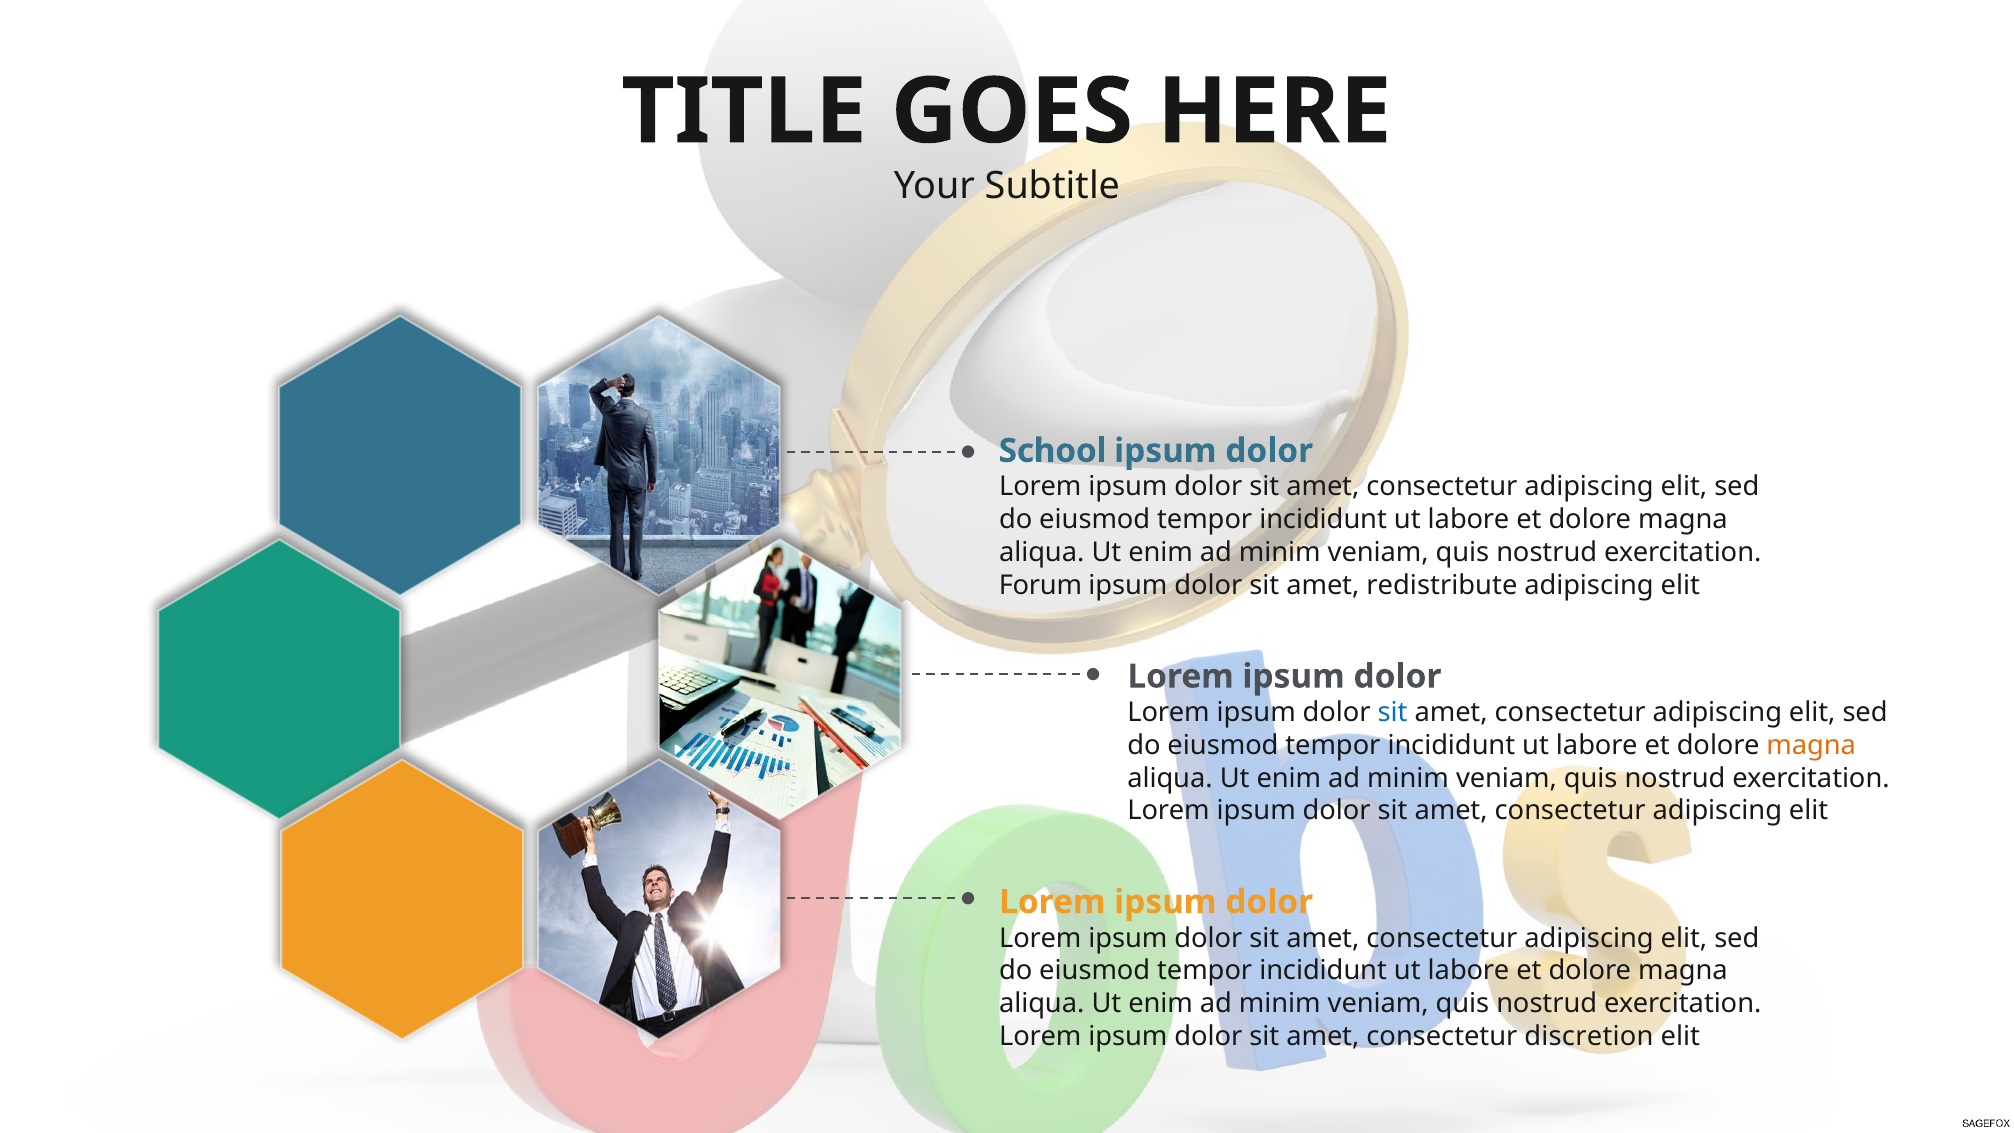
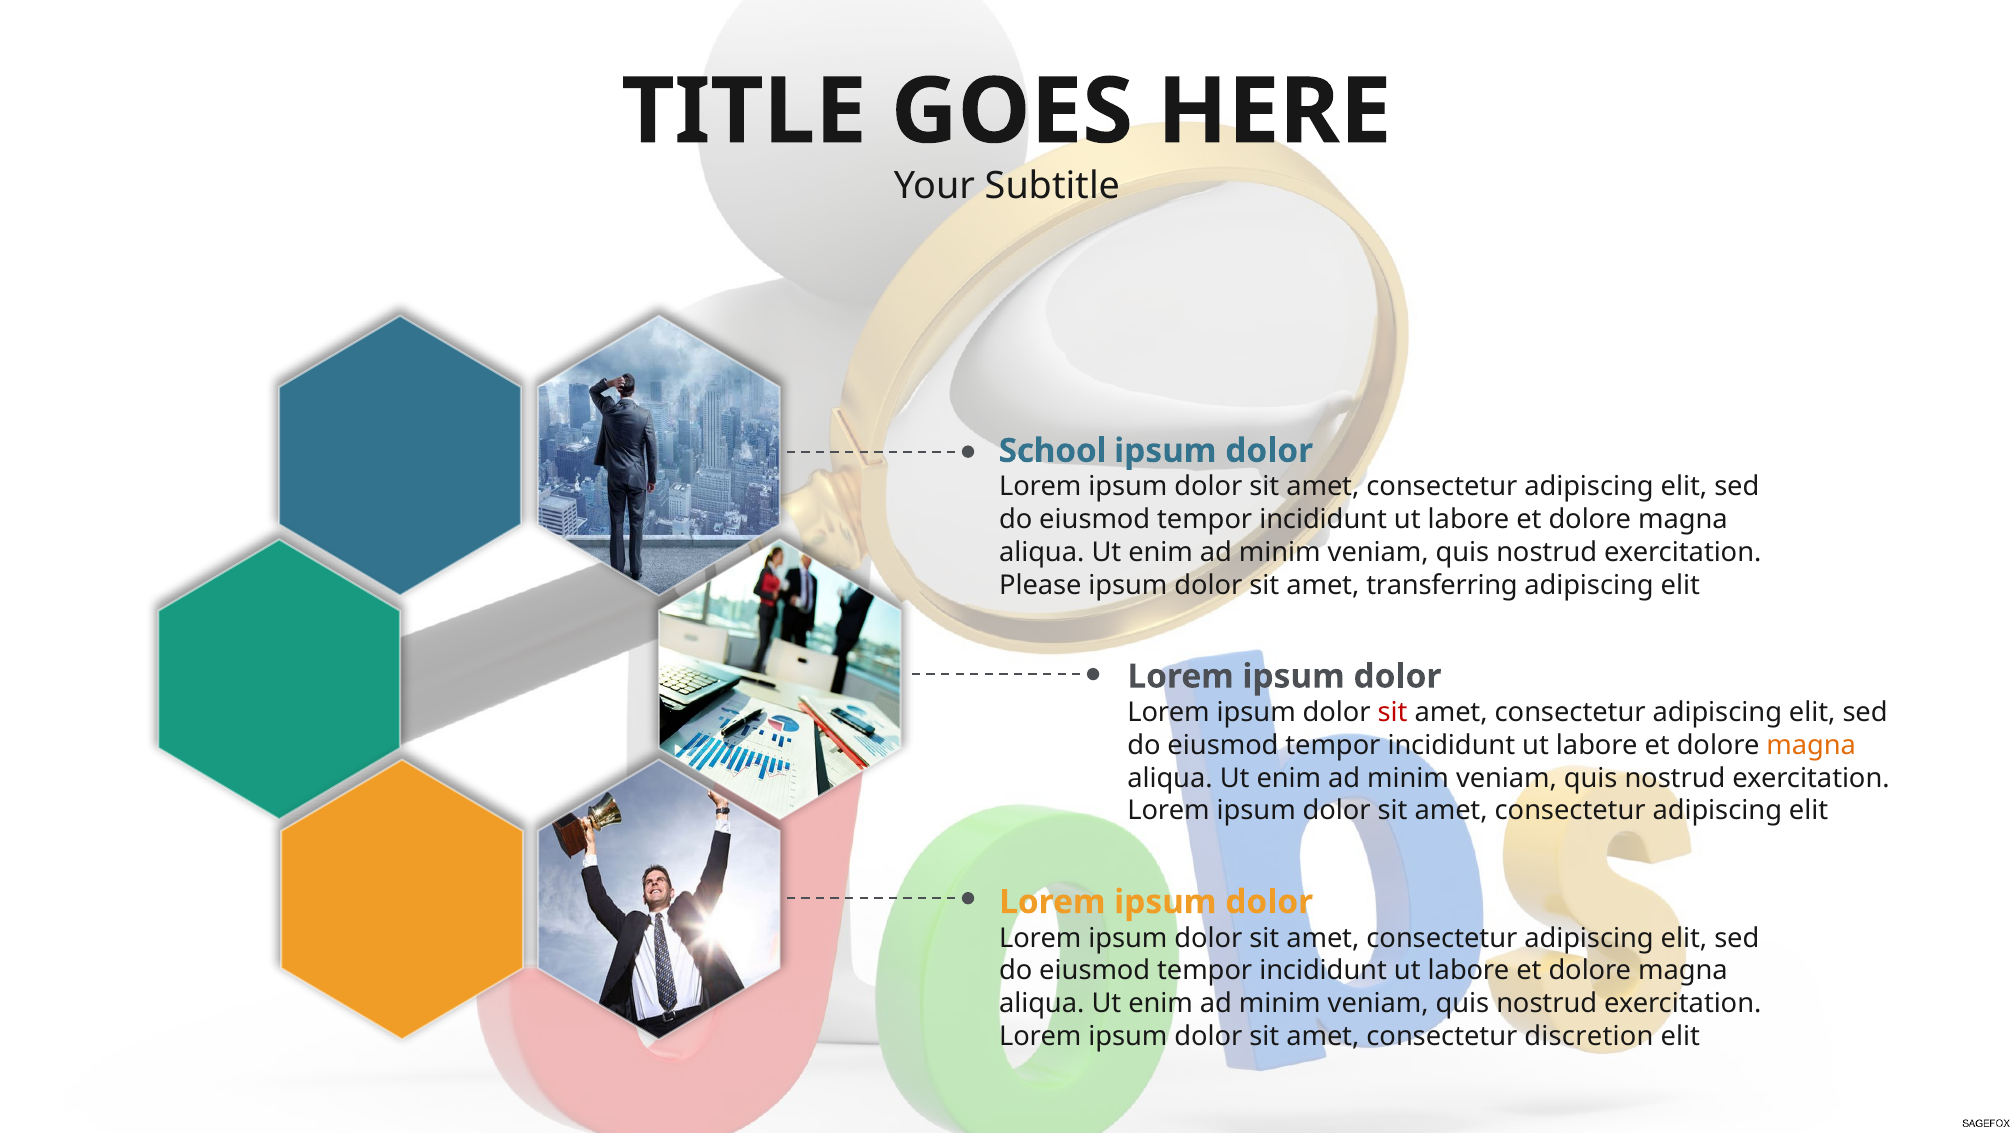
Forum: Forum -> Please (1040, 585)
redistribute: redistribute -> transferring (1442, 585)
sit colour: blue -> red (1393, 712)
